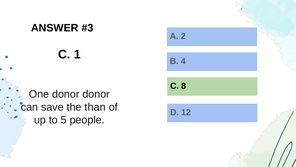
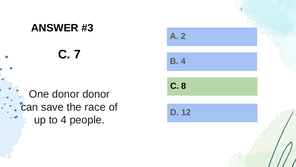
1: 1 -> 7 (77, 54)
than: than -> race (95, 107)
to 5: 5 -> 4 (64, 120)
